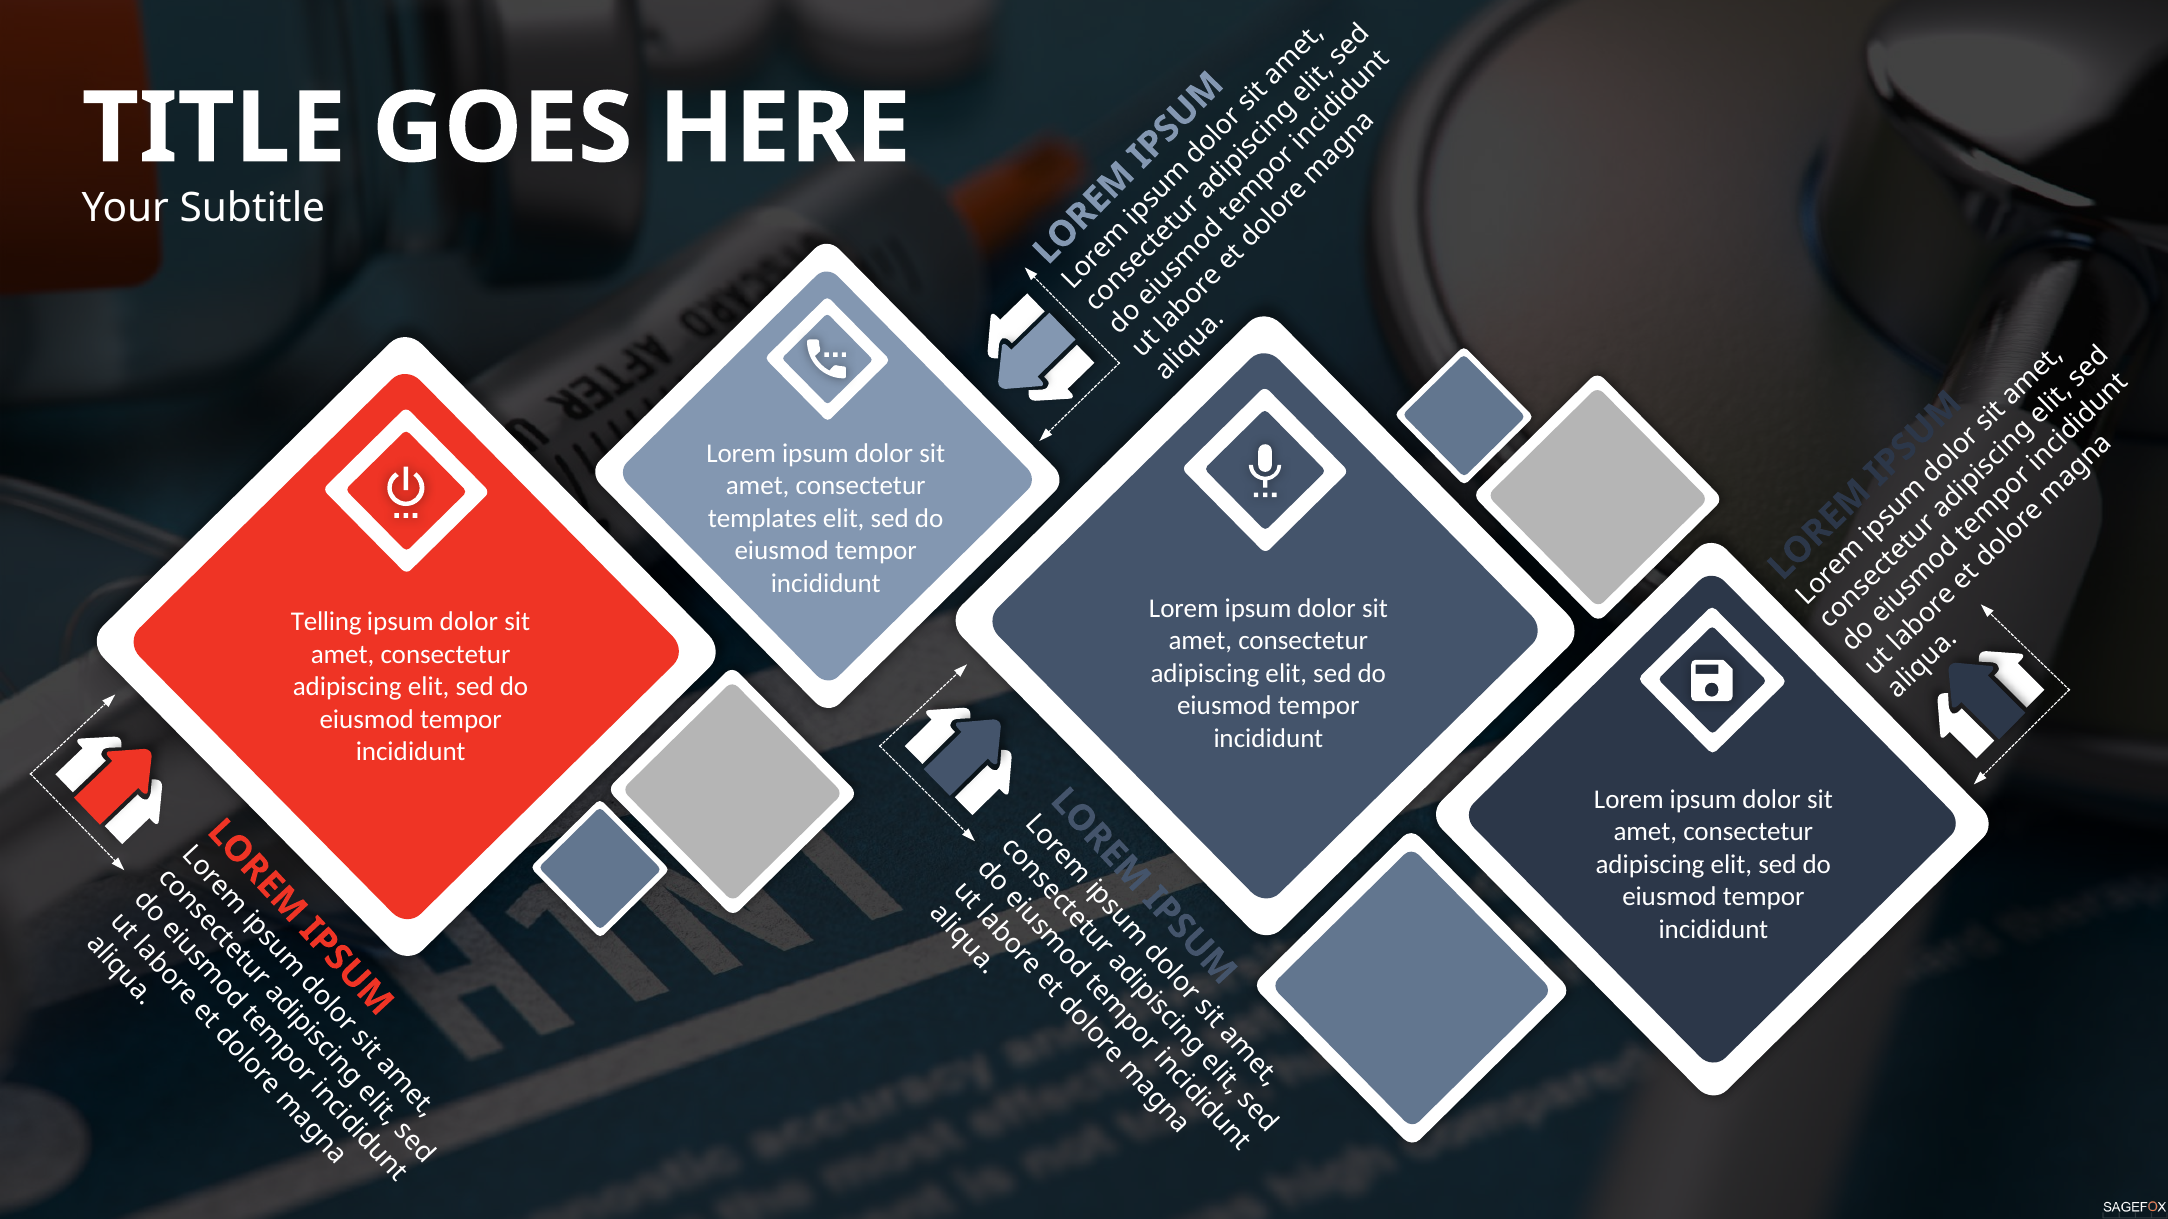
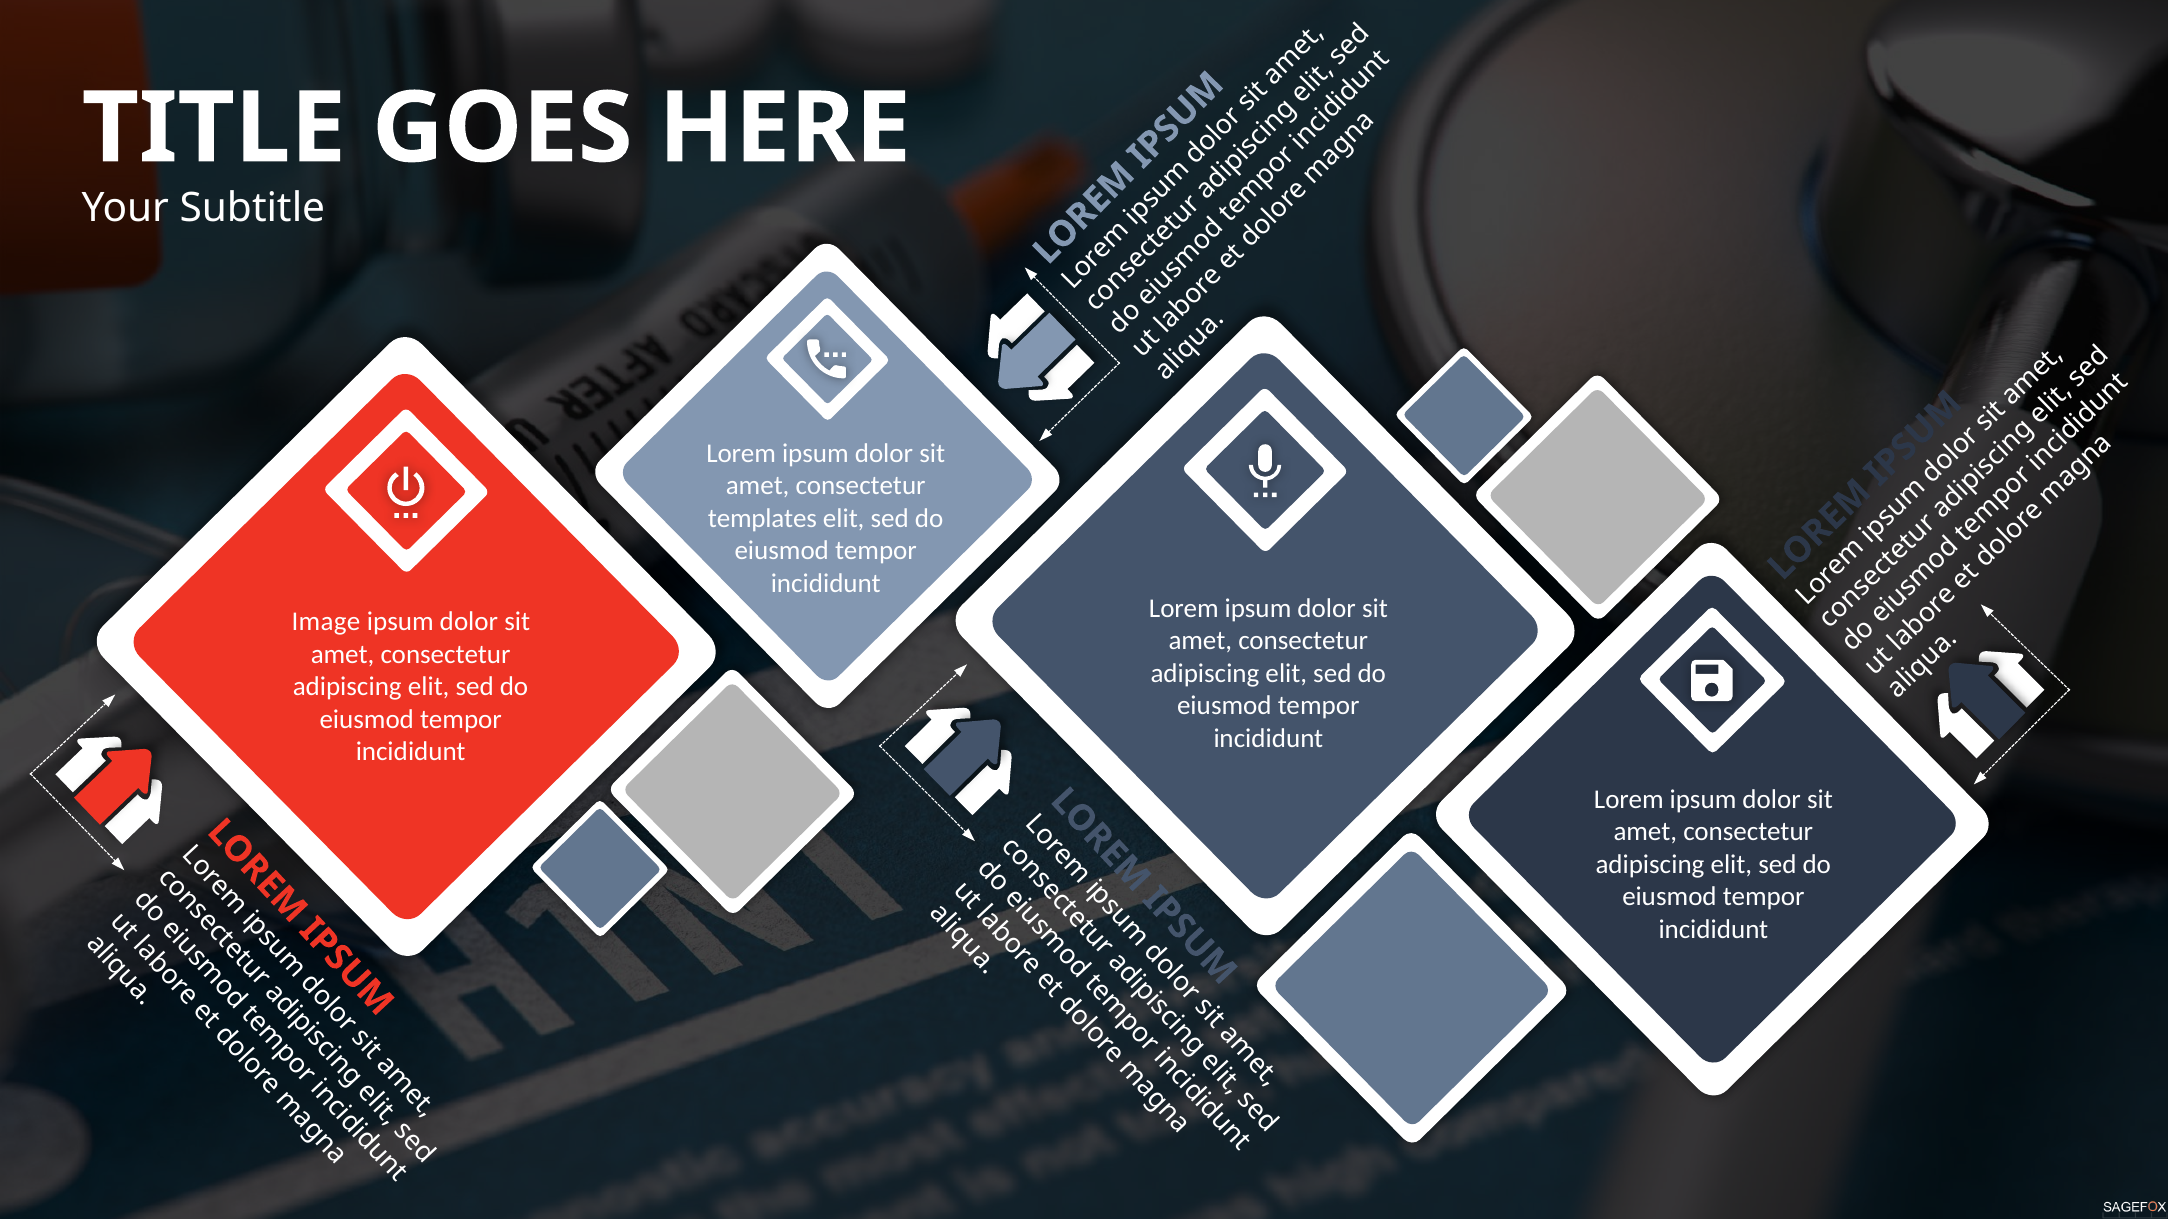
Telling: Telling -> Image (326, 622)
